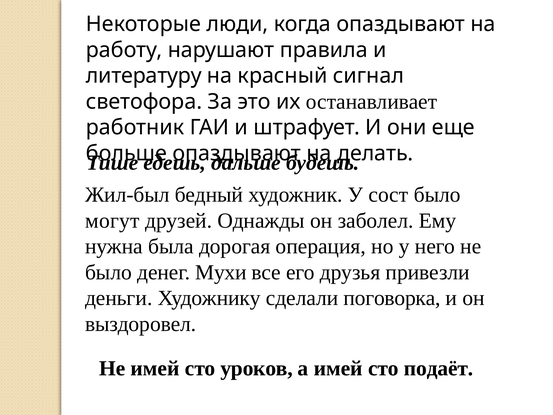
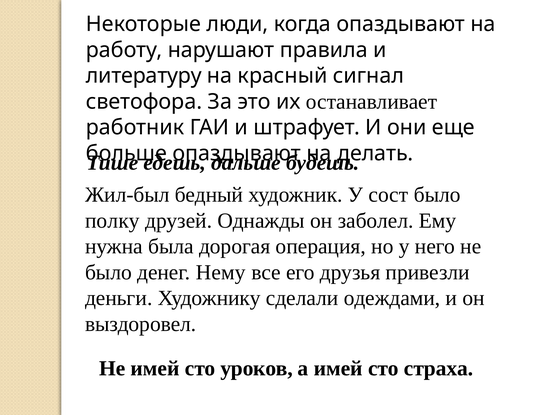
могут: могут -> полку (112, 221)
Мухи: Мухи -> Нему (221, 272)
поговорка: поговорка -> одеждами (392, 298)
подаёт: подаёт -> страха (439, 368)
